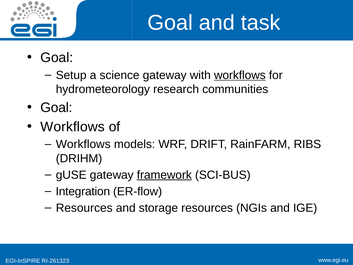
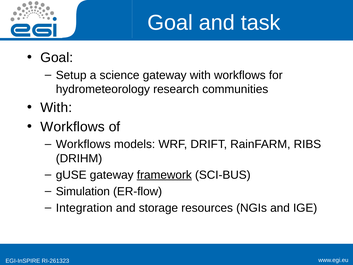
workflows underline: present -> none (240, 75)
Goal: Goal -> With (56, 107)
Integration: Integration -> Simulation (83, 191)
Resources: Resources -> Integration (84, 208)
